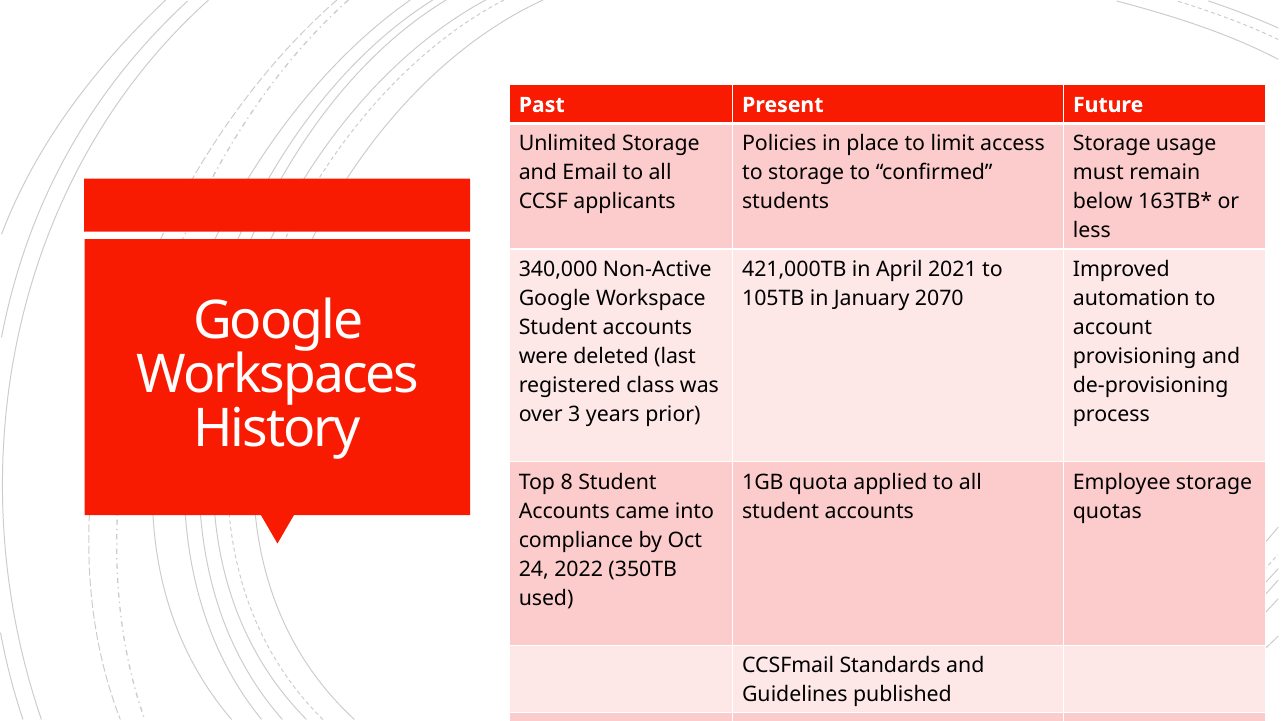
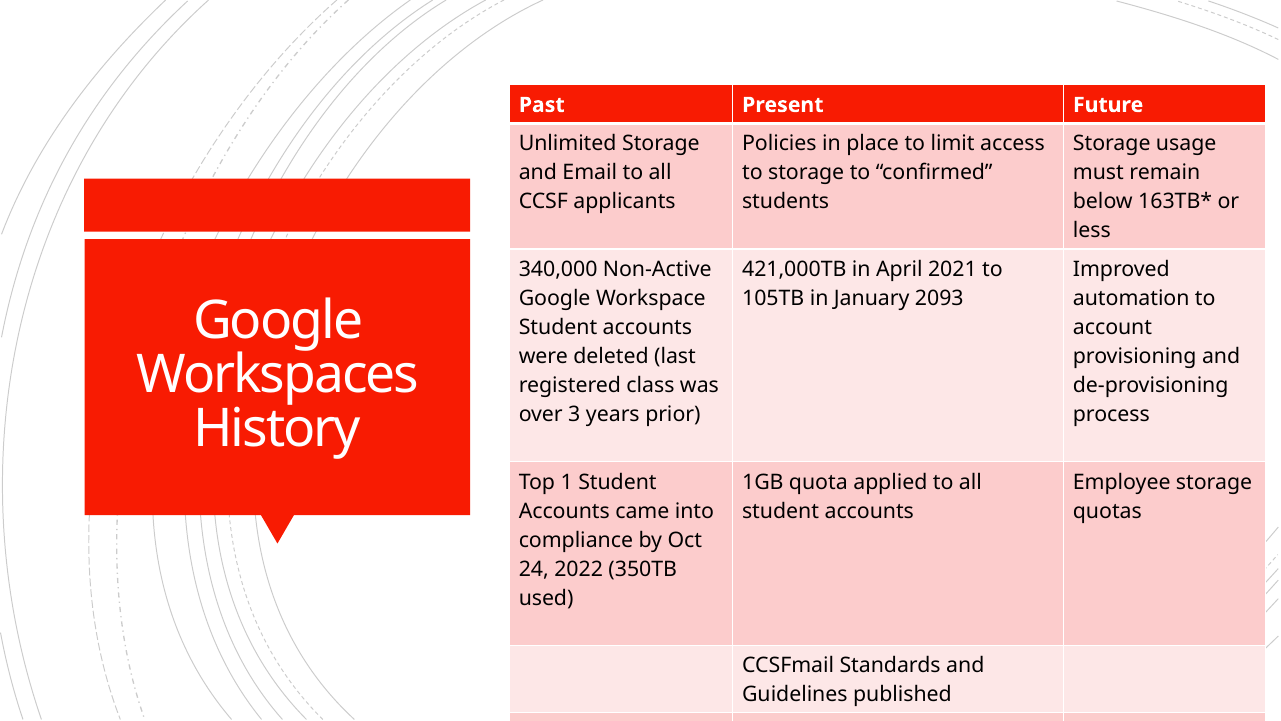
2070: 2070 -> 2093 (939, 298)
8: 8 -> 1 (567, 482)
